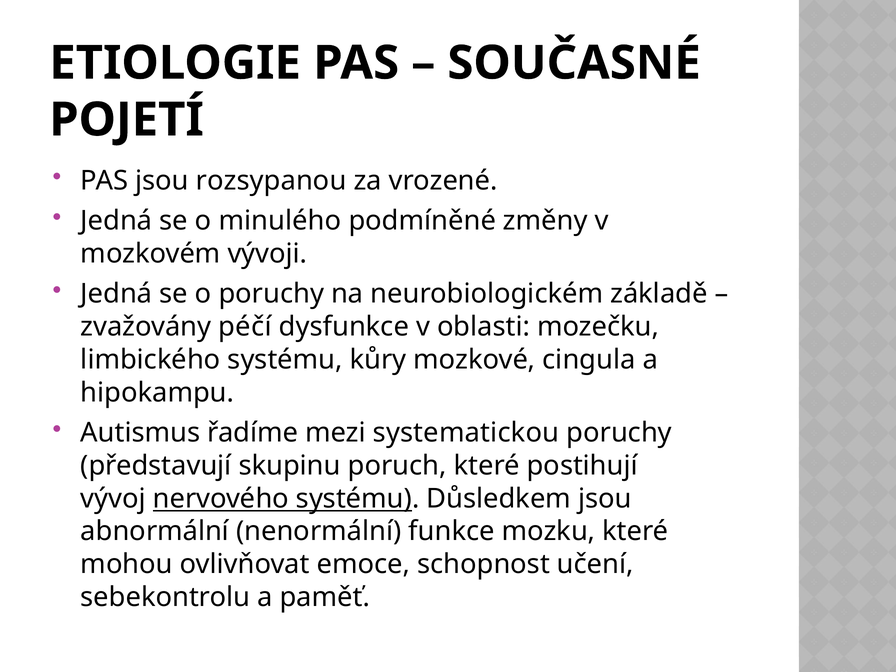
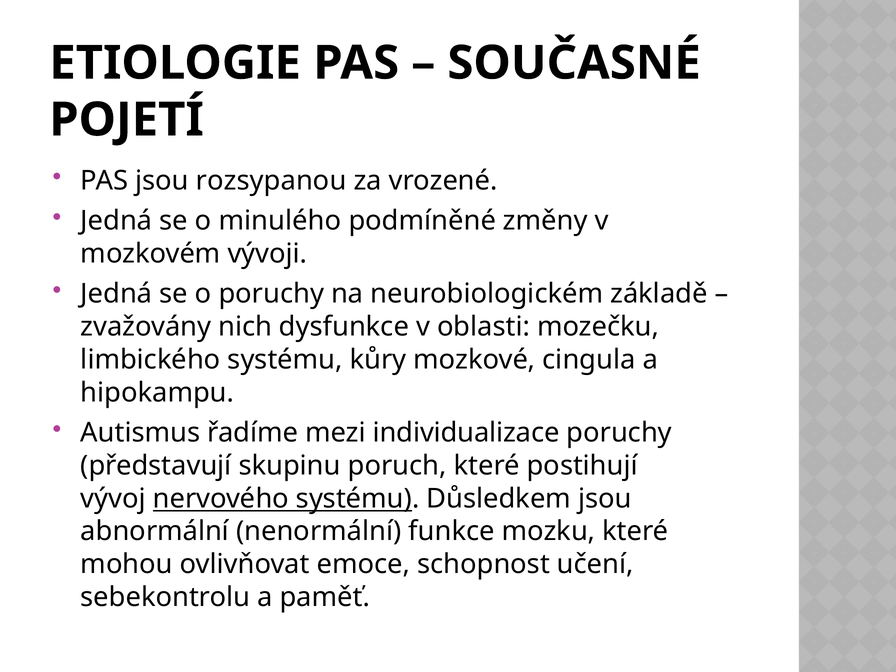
péčí: péčí -> nich (245, 327)
systematickou: systematickou -> individualizace (466, 433)
